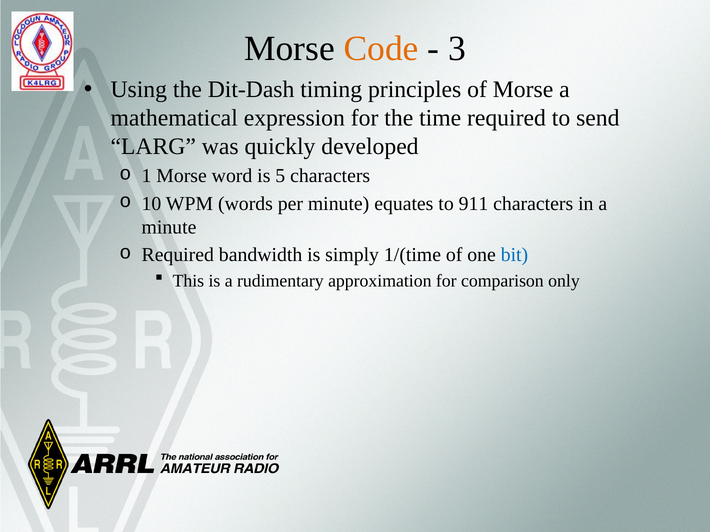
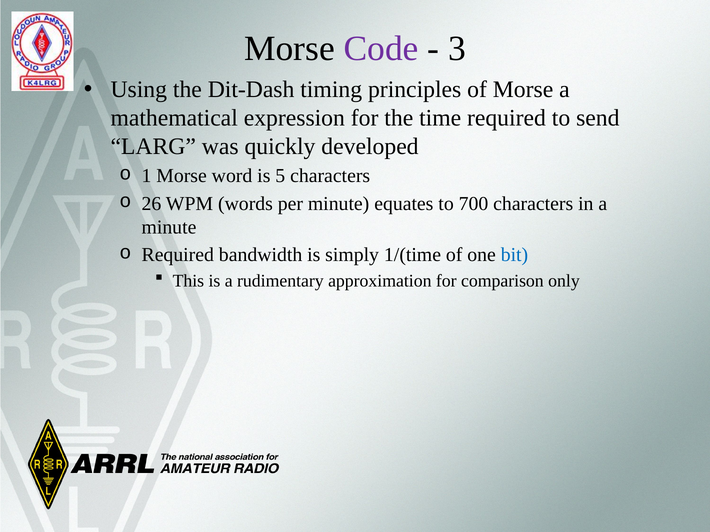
Code colour: orange -> purple (381, 49)
10: 10 -> 26 (151, 204)
911: 911 -> 700 (473, 204)
